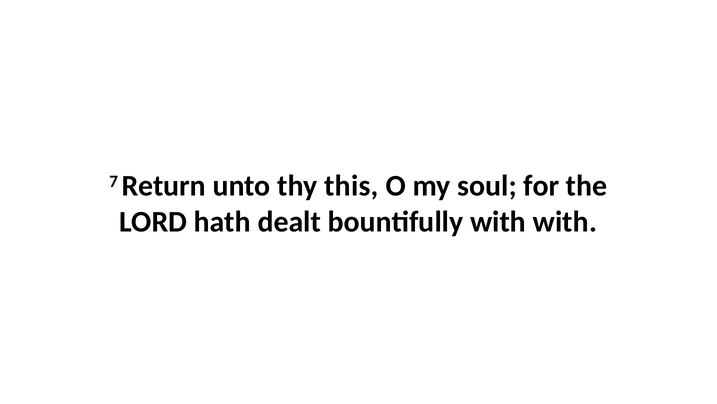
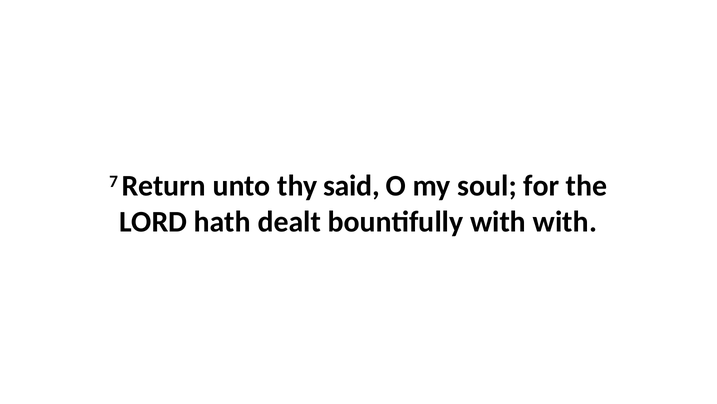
this: this -> said (352, 186)
